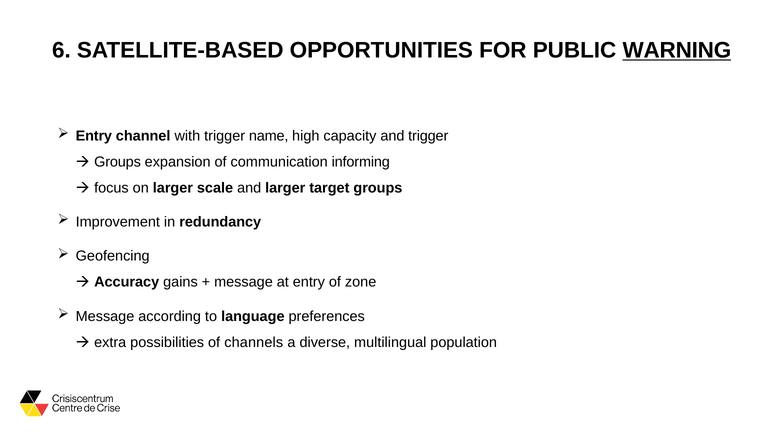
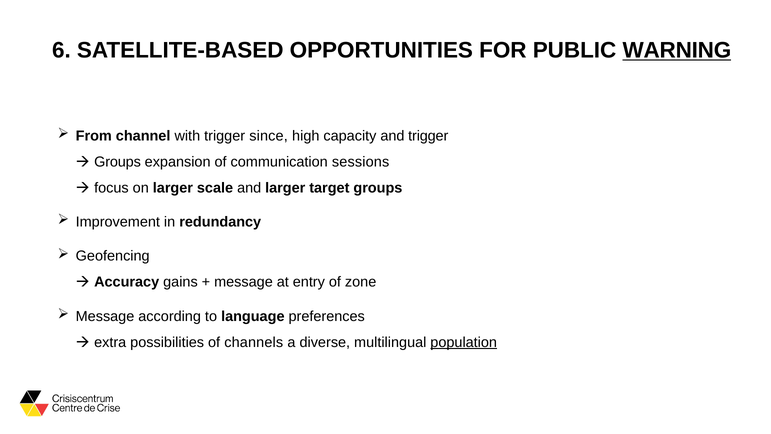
Entry: Entry -> From (94, 136)
name: name -> since (269, 136)
informing: informing -> sessions (361, 162)
population underline: none -> present (464, 342)
